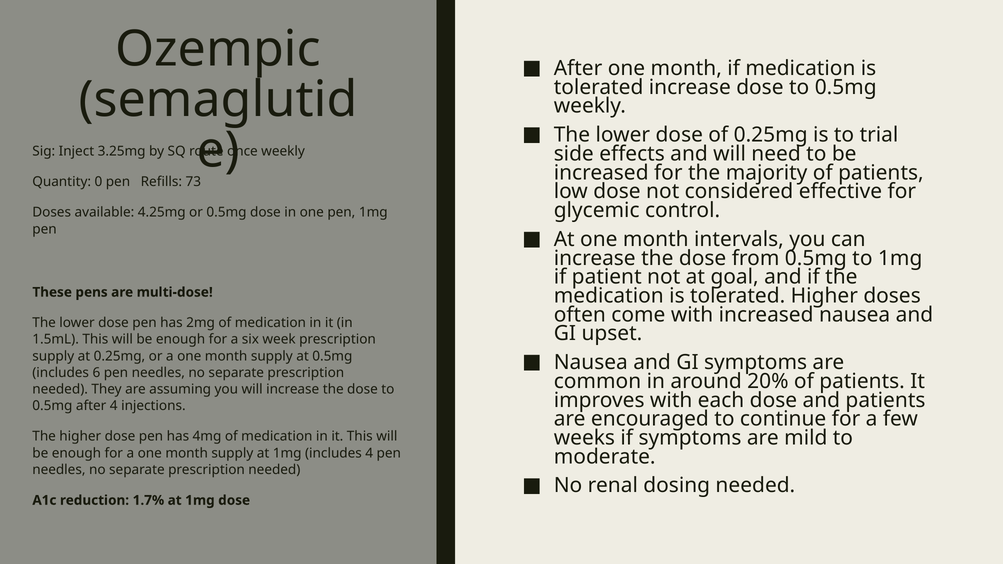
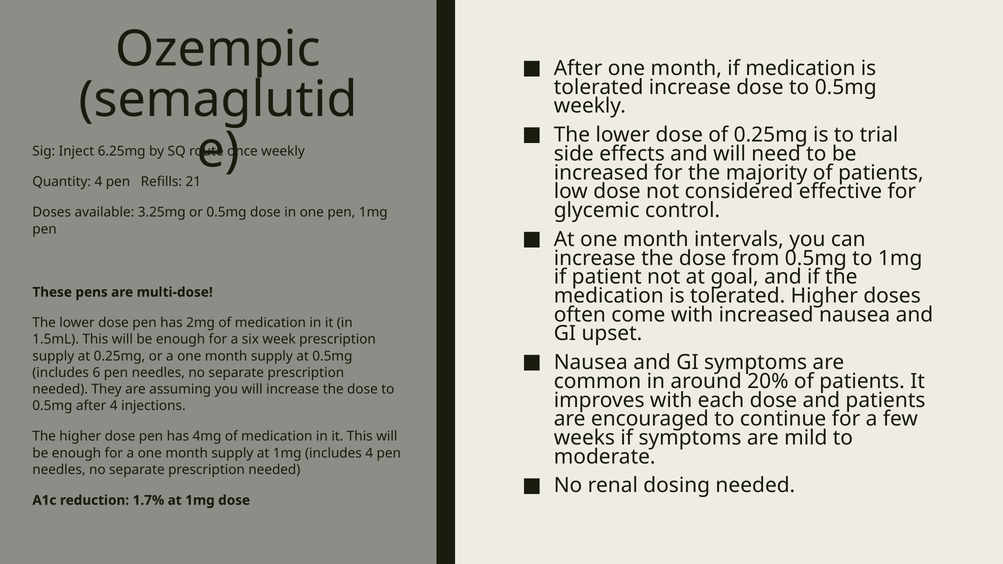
3.25mg: 3.25mg -> 6.25mg (122, 151)
Quantity 0: 0 -> 4 (98, 182)
73: 73 -> 21 (193, 182)
4.25mg: 4.25mg -> 3.25mg (162, 213)
